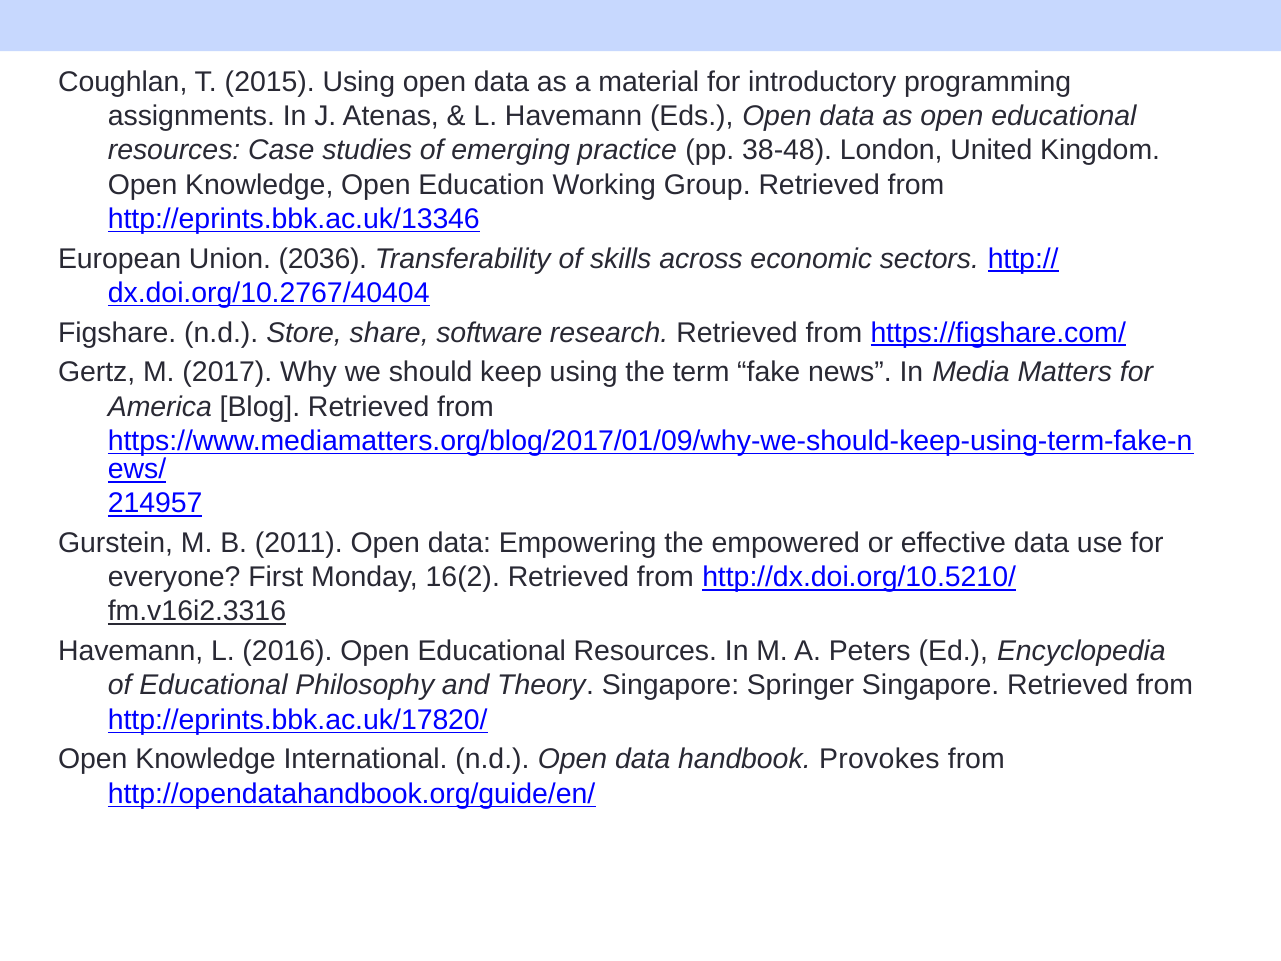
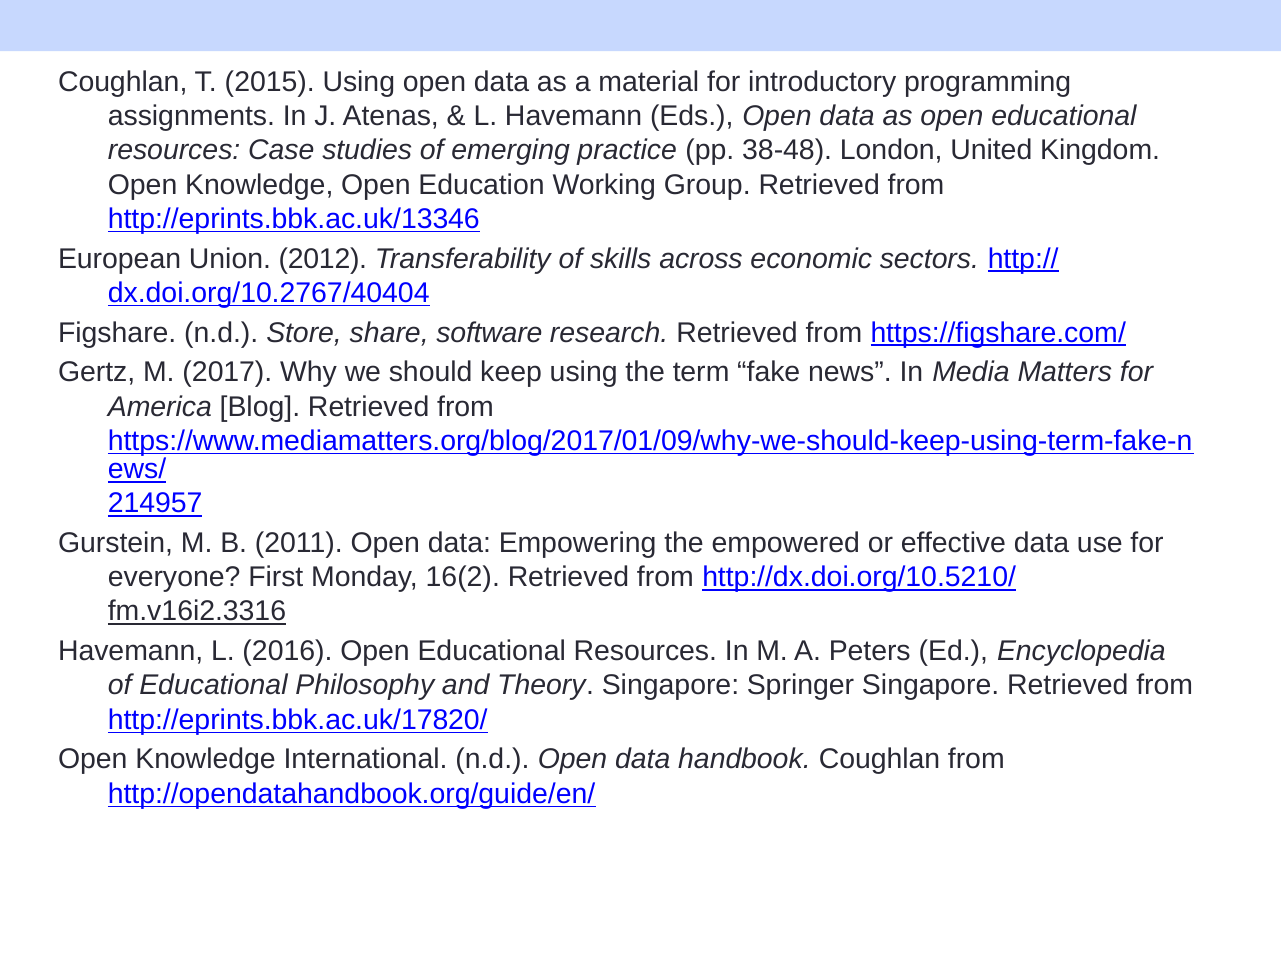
2036: 2036 -> 2012 (323, 259)
handbook Provokes: Provokes -> Coughlan (880, 759)
